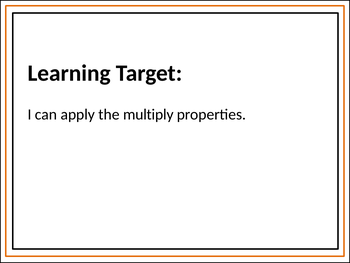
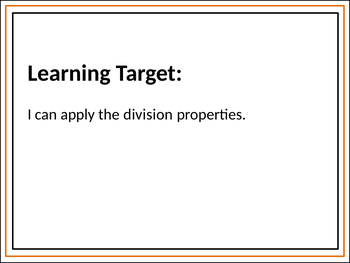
multiply: multiply -> division (148, 114)
